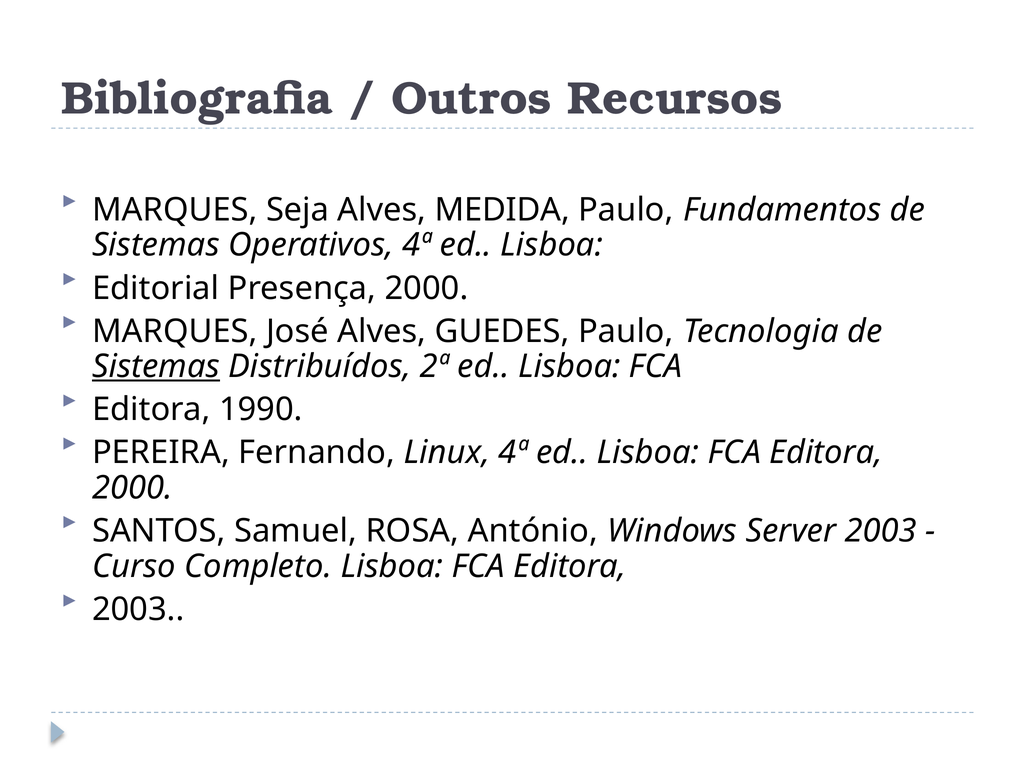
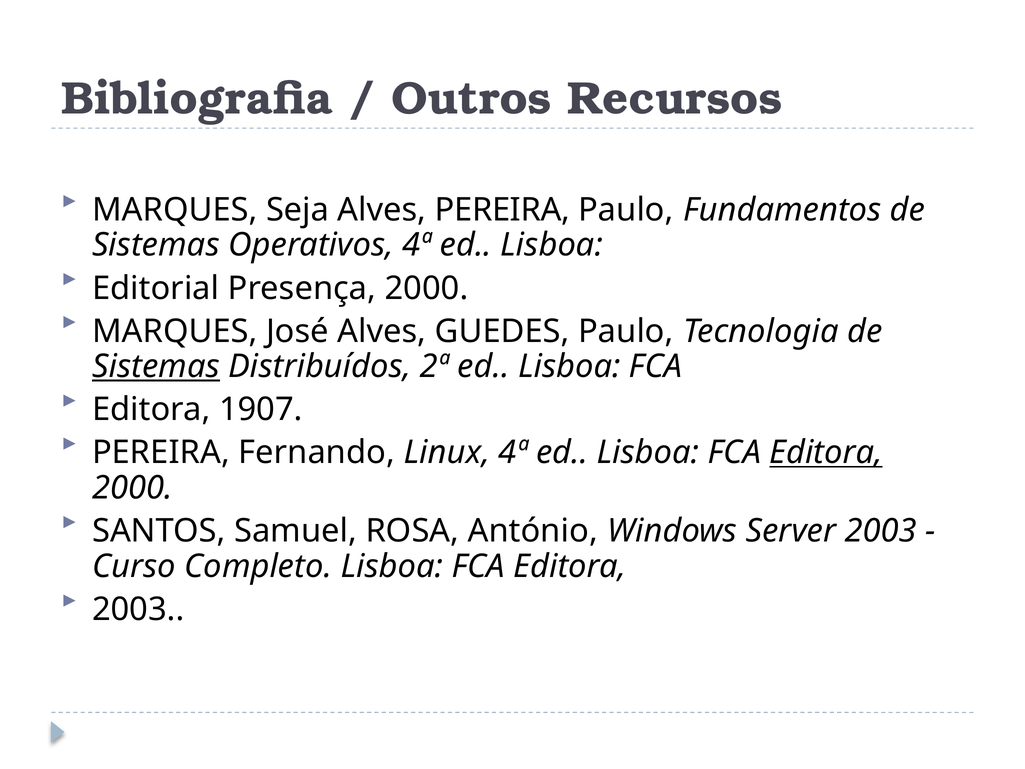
Alves MEDIDA: MEDIDA -> PEREIRA (502, 210)
1990: 1990 -> 1907 (261, 409)
Editora underline: none -> present (826, 453)
